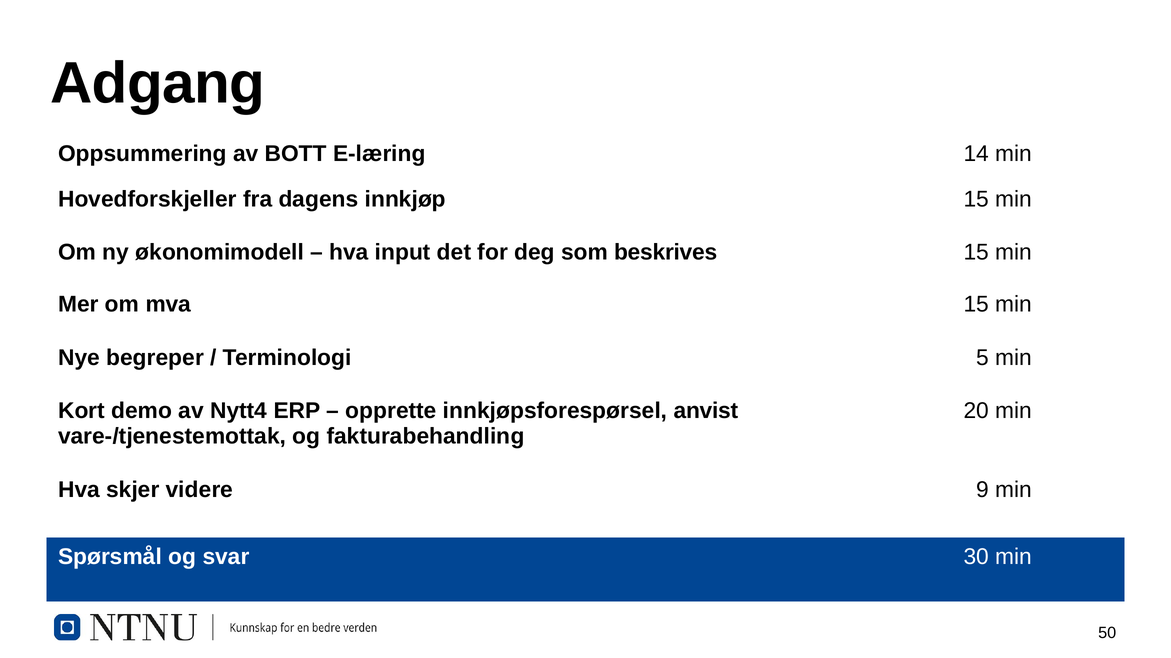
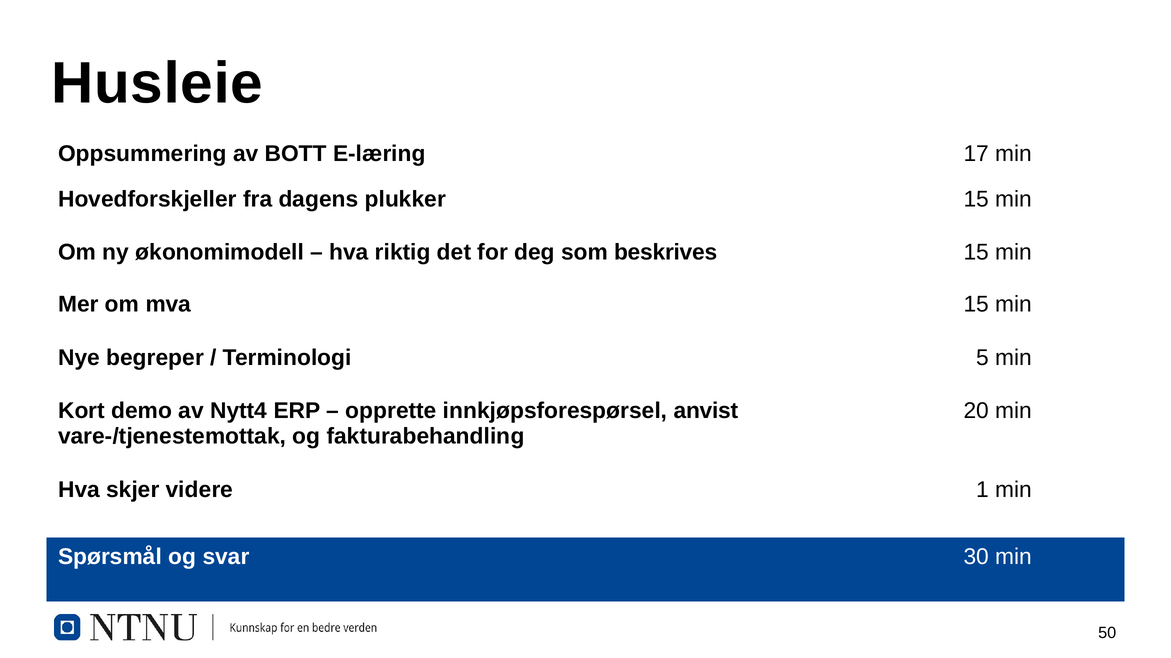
Adgang: Adgang -> Husleie (157, 83)
14: 14 -> 17 (976, 154)
innkjøp: innkjøp -> plukker (405, 200)
input: input -> riktig (403, 253)
9: 9 -> 1 (983, 490)
